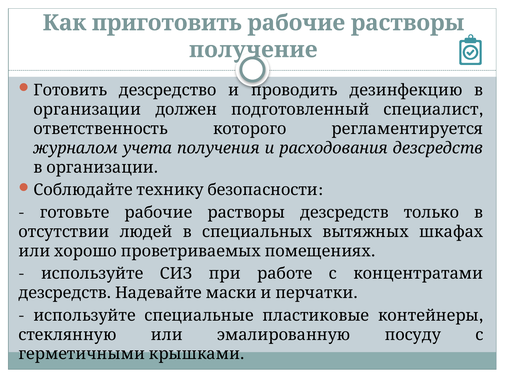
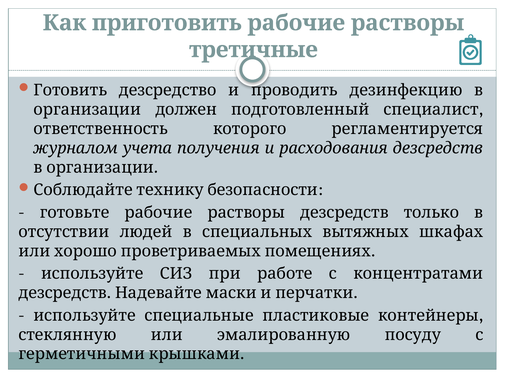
получение: получение -> третичные (253, 50)
